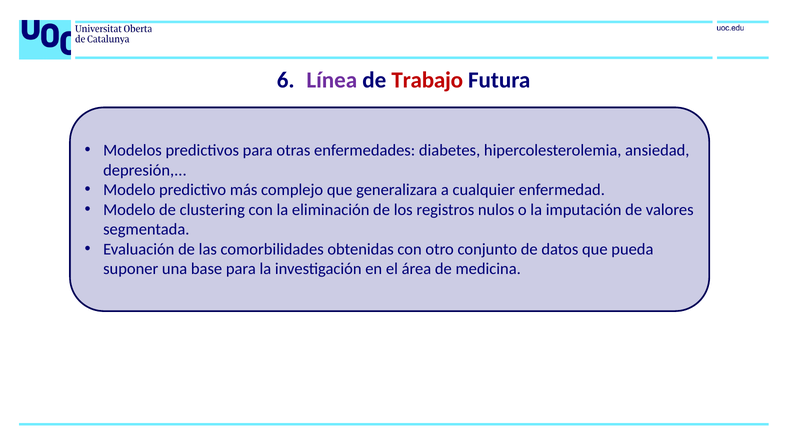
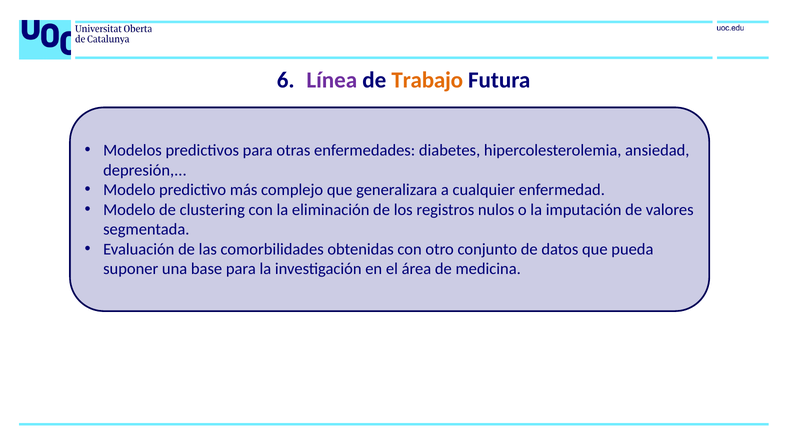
Trabajo colour: red -> orange (427, 80)
